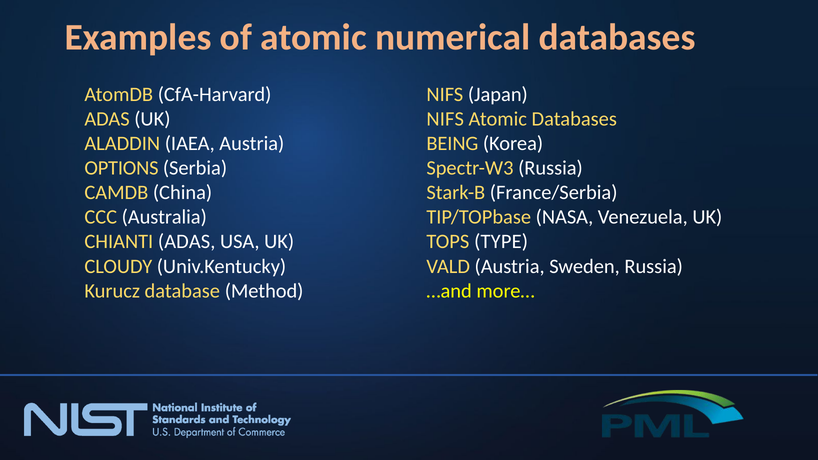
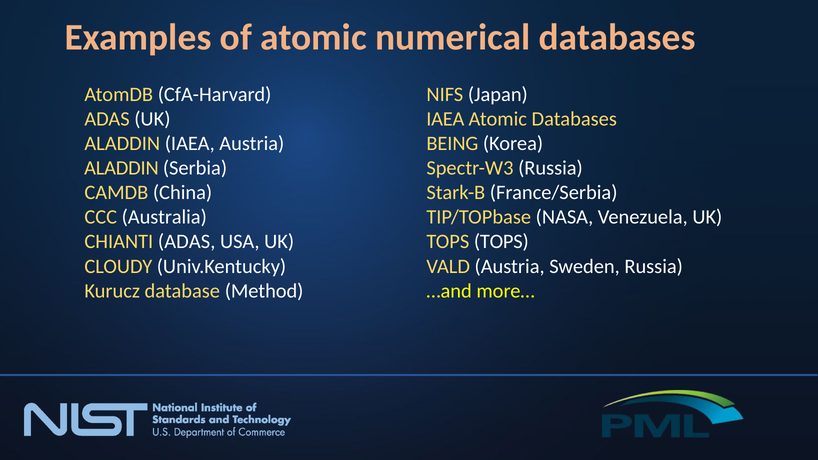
NIFS: NIFS -> IAEA (445, 119)
OPTIONS: OPTIONS -> ALADDIN (121, 168)
TOPS TYPE: TYPE -> TOPS (501, 242)
